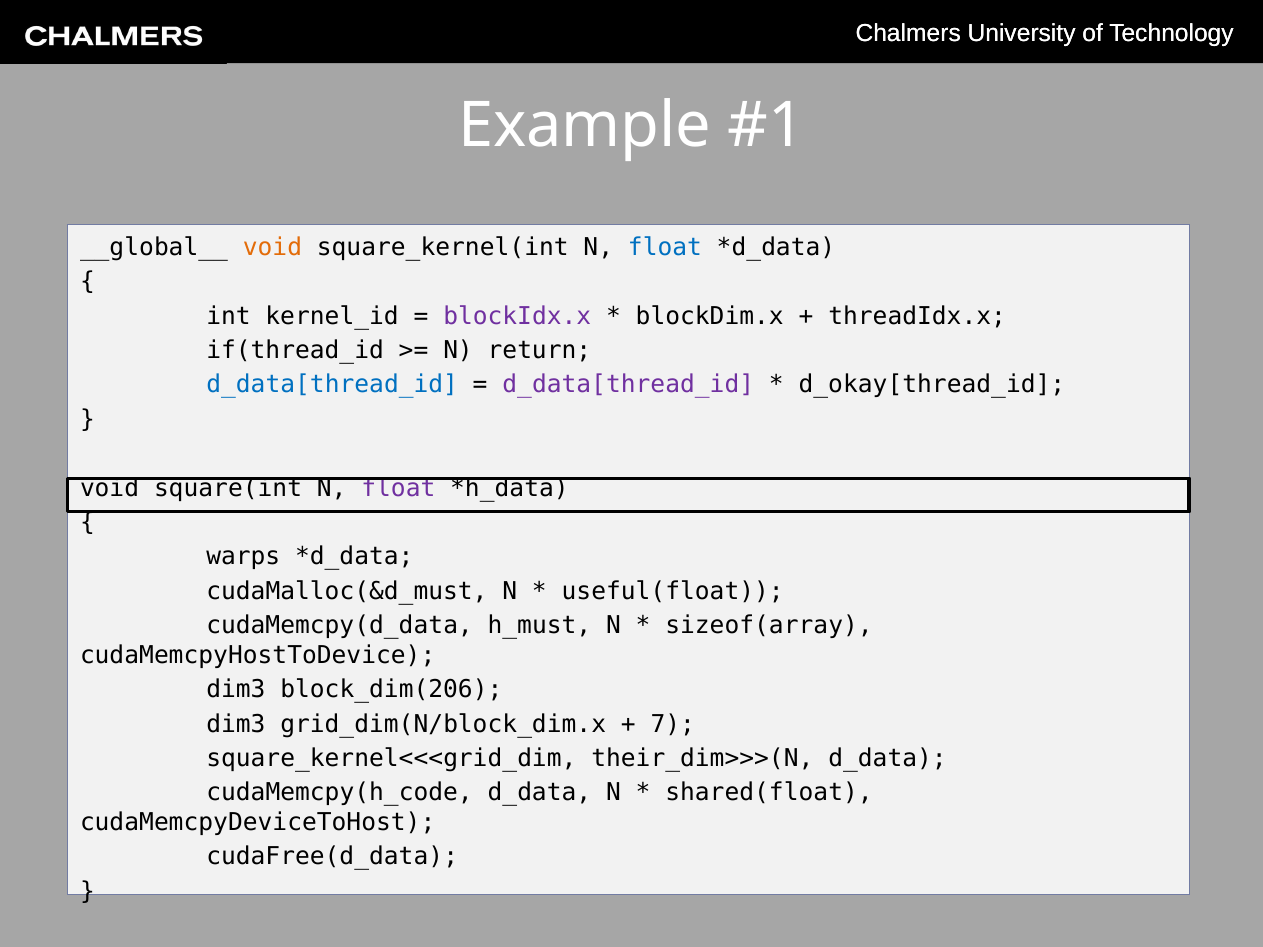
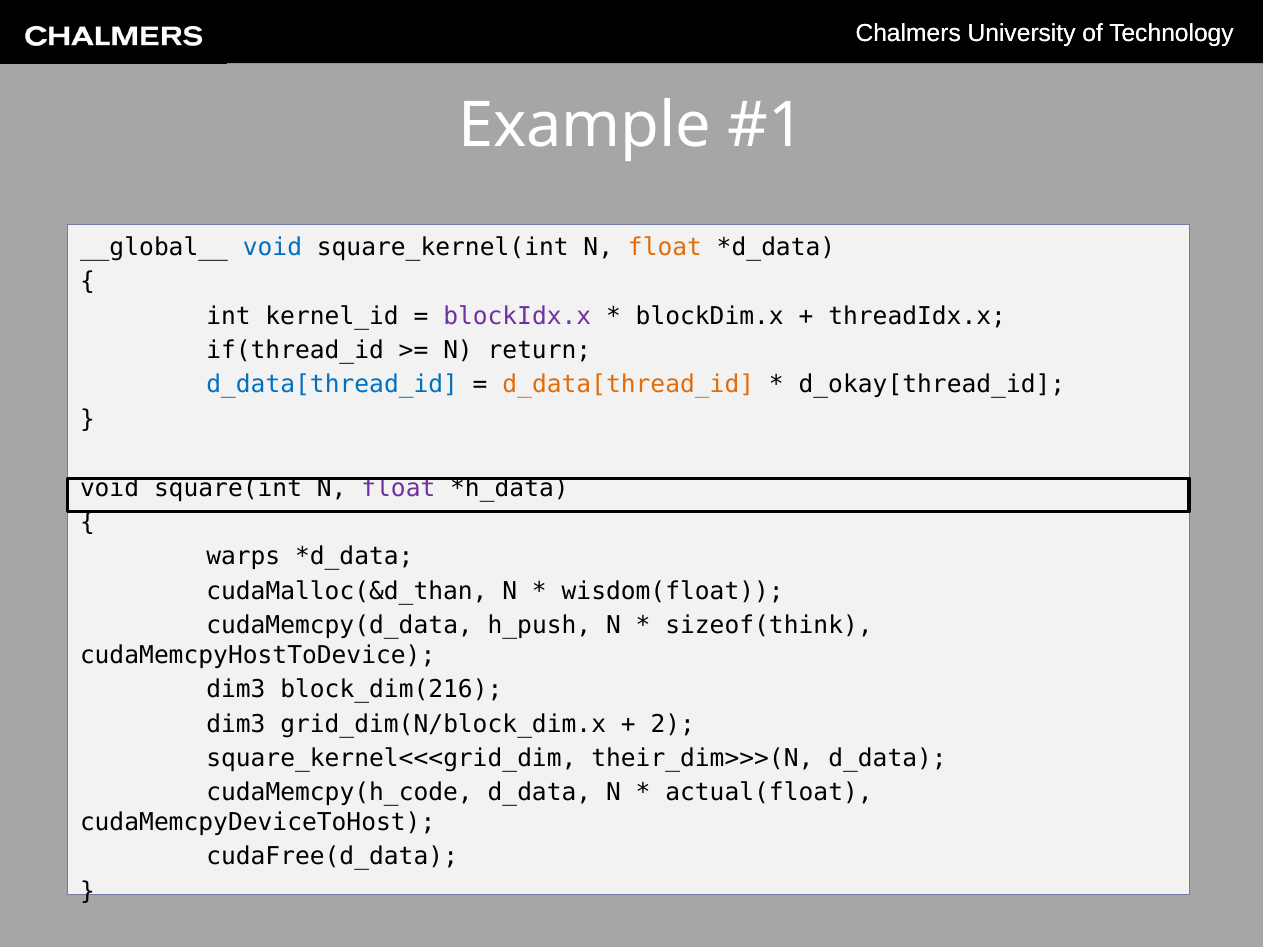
void colour: orange -> blue (272, 247)
float colour: blue -> orange (665, 247)
d_data[thread_id colour: purple -> orange (628, 385)
cudaMalloc(&d_must: cudaMalloc(&d_must -> cudaMalloc(&d_than (347, 591)
useful(float: useful(float -> wisdom(float (673, 591)
h_must: h_must -> h_push (539, 626)
sizeof(array: sizeof(array -> sizeof(think (769, 626)
block_dim(206: block_dim(206 -> block_dim(216 (391, 690)
7: 7 -> 2 (673, 724)
shared(float: shared(float -> actual(float (769, 793)
